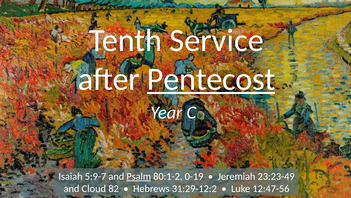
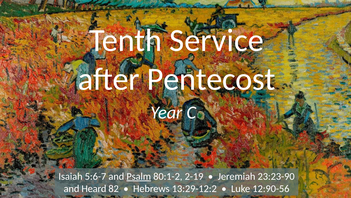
Pentecost underline: present -> none (211, 79)
5:9-7: 5:9-7 -> 5:6-7 (96, 176)
0-19: 0-19 -> 2-19 (194, 176)
23:23-49: 23:23-49 -> 23:23-90 (276, 176)
Cloud: Cloud -> Heard (94, 188)
31:29-12:2: 31:29-12:2 -> 13:29-12:2 (194, 188)
12:47-56: 12:47-56 -> 12:90-56 (271, 188)
